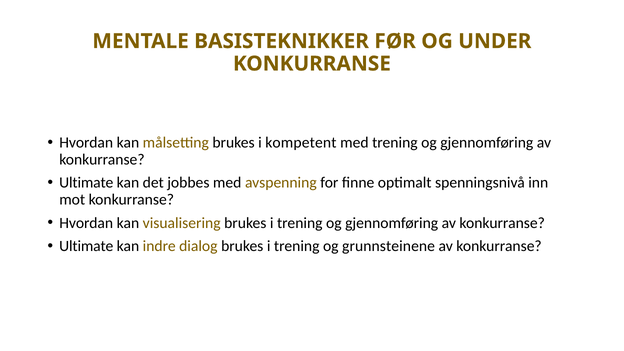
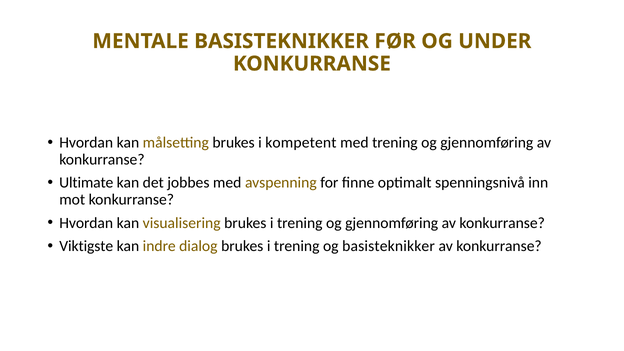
Ultimate: Ultimate -> Viktigste (86, 246)
og grunnsteinene: grunnsteinene -> basisteknikker (389, 246)
